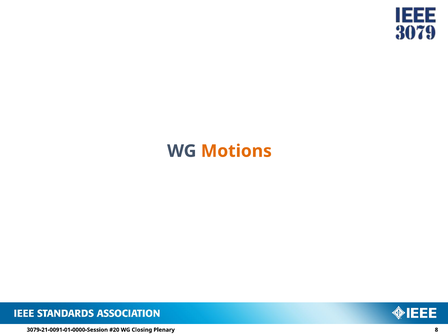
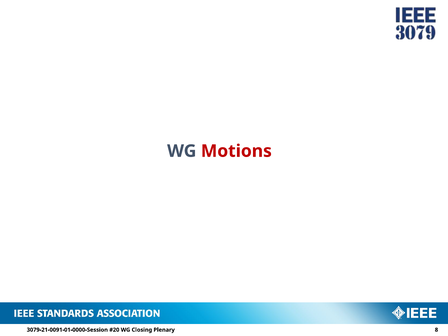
Motions colour: orange -> red (236, 151)
